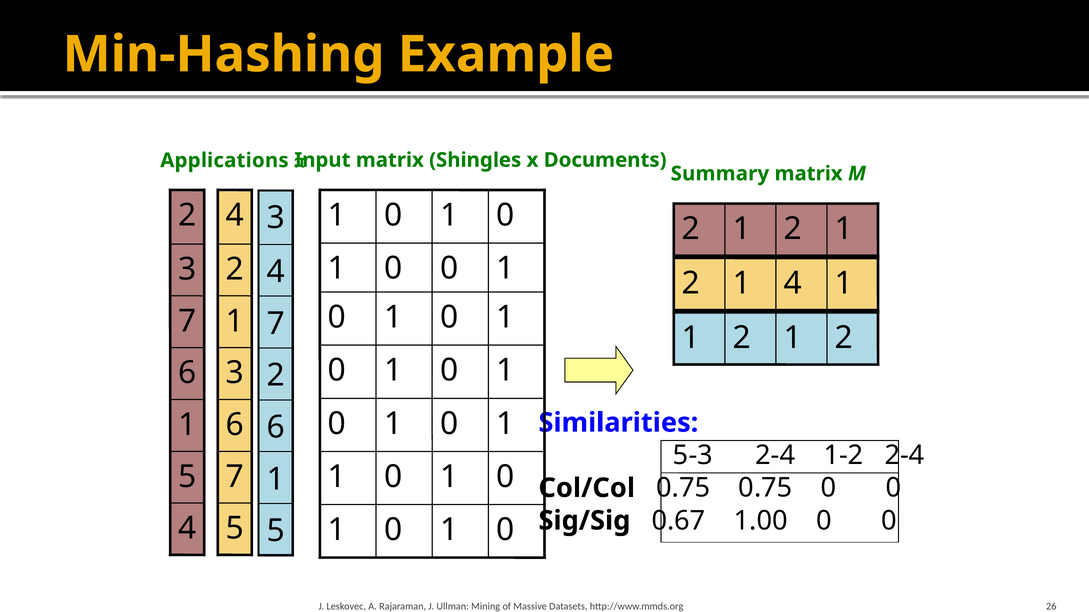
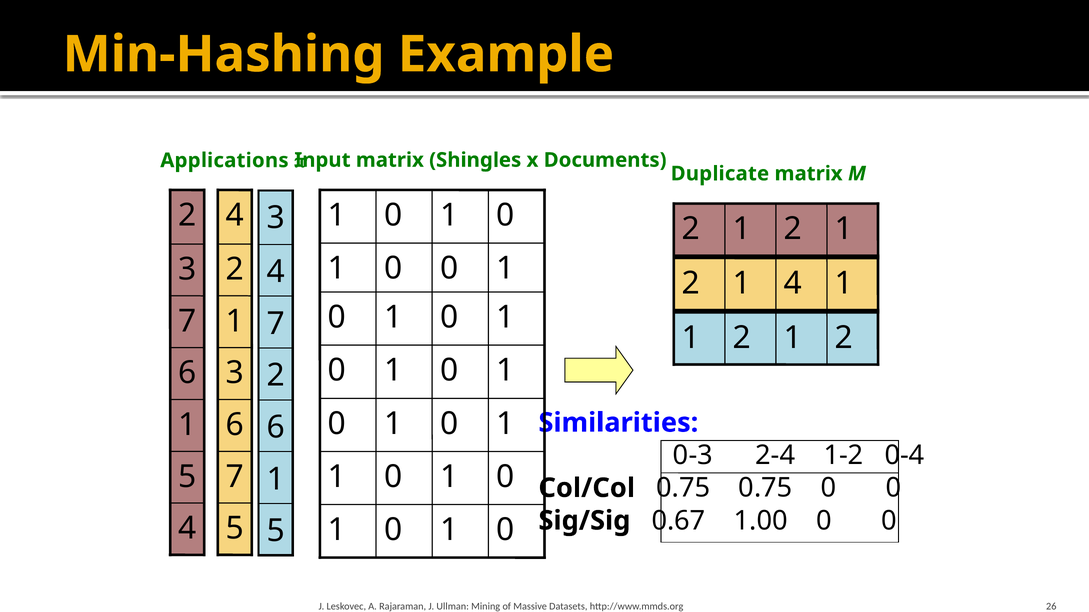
Summary: Summary -> Duplicate (720, 174)
5-3: 5-3 -> 0-3 (693, 456)
1-2 2-4: 2-4 -> 0-4 (905, 456)
